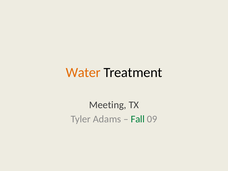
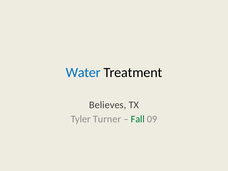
Water colour: orange -> blue (83, 72)
Meeting: Meeting -> Believes (108, 105)
Adams: Adams -> Turner (107, 119)
